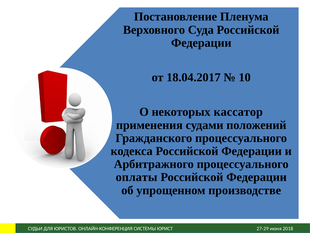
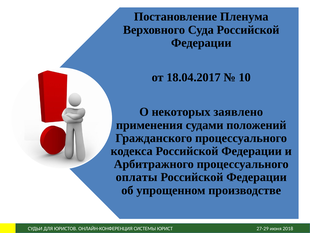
кассатор: кассатор -> заявлено (238, 112)
